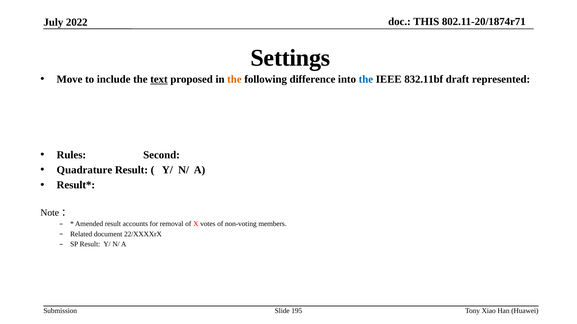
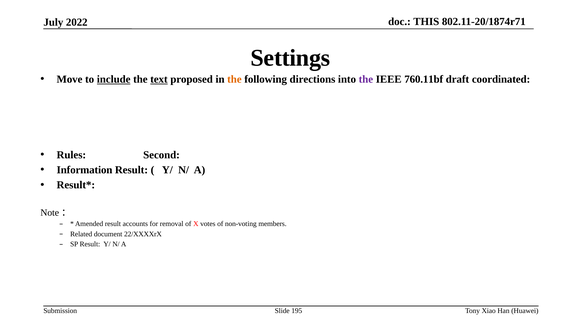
include underline: none -> present (114, 79)
difference: difference -> directions (312, 79)
the colour: blue -> purple (366, 79)
832.11bf: 832.11bf -> 760.11bf (424, 79)
represented: represented -> coordinated (501, 79)
Quadrature: Quadrature -> Information (85, 170)
